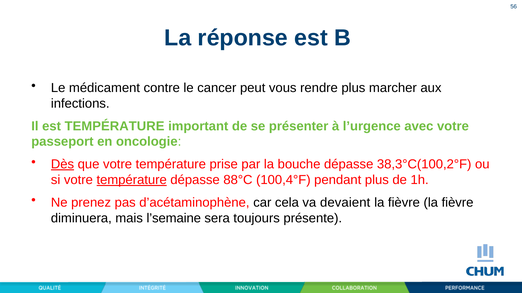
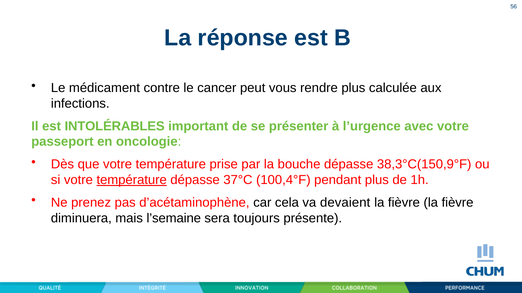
marcher: marcher -> calculée (393, 88)
est TEMPÉRATURE: TEMPÉRATURE -> INTOLÉRABLES (115, 126)
Dès underline: present -> none (62, 165)
38,3°C(100,2°F: 38,3°C(100,2°F -> 38,3°C(150,9°F (424, 165)
88°C: 88°C -> 37°C (238, 180)
